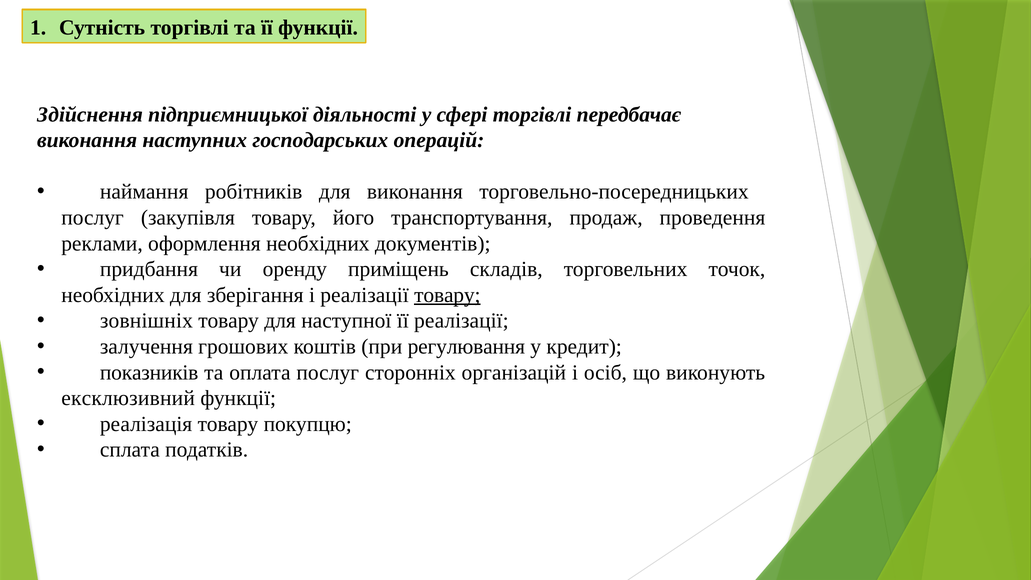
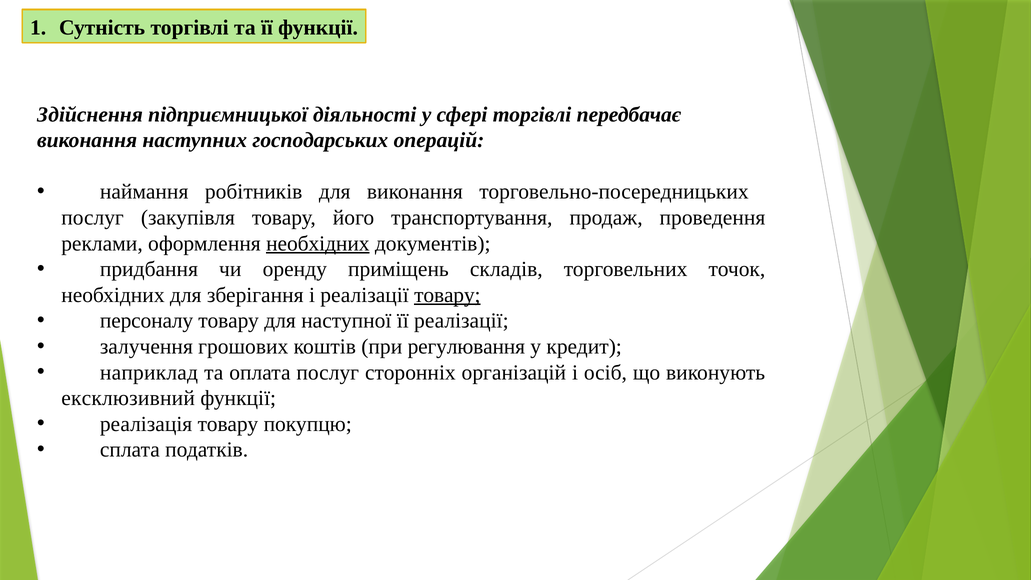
необхідних underline: none -> present (318, 243)
зовнішніх: зовнішніх -> персоналу (147, 321)
показників: показників -> наприклад (149, 372)
